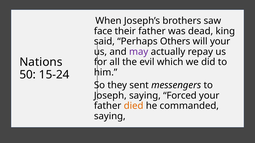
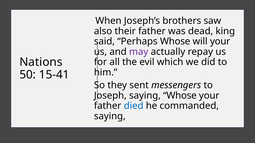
face: face -> also (103, 31)
Perhaps Others: Others -> Whose (175, 41)
15-24: 15-24 -> 15-41 (54, 75)
saying Forced: Forced -> Whose (180, 96)
died colour: orange -> blue (134, 106)
